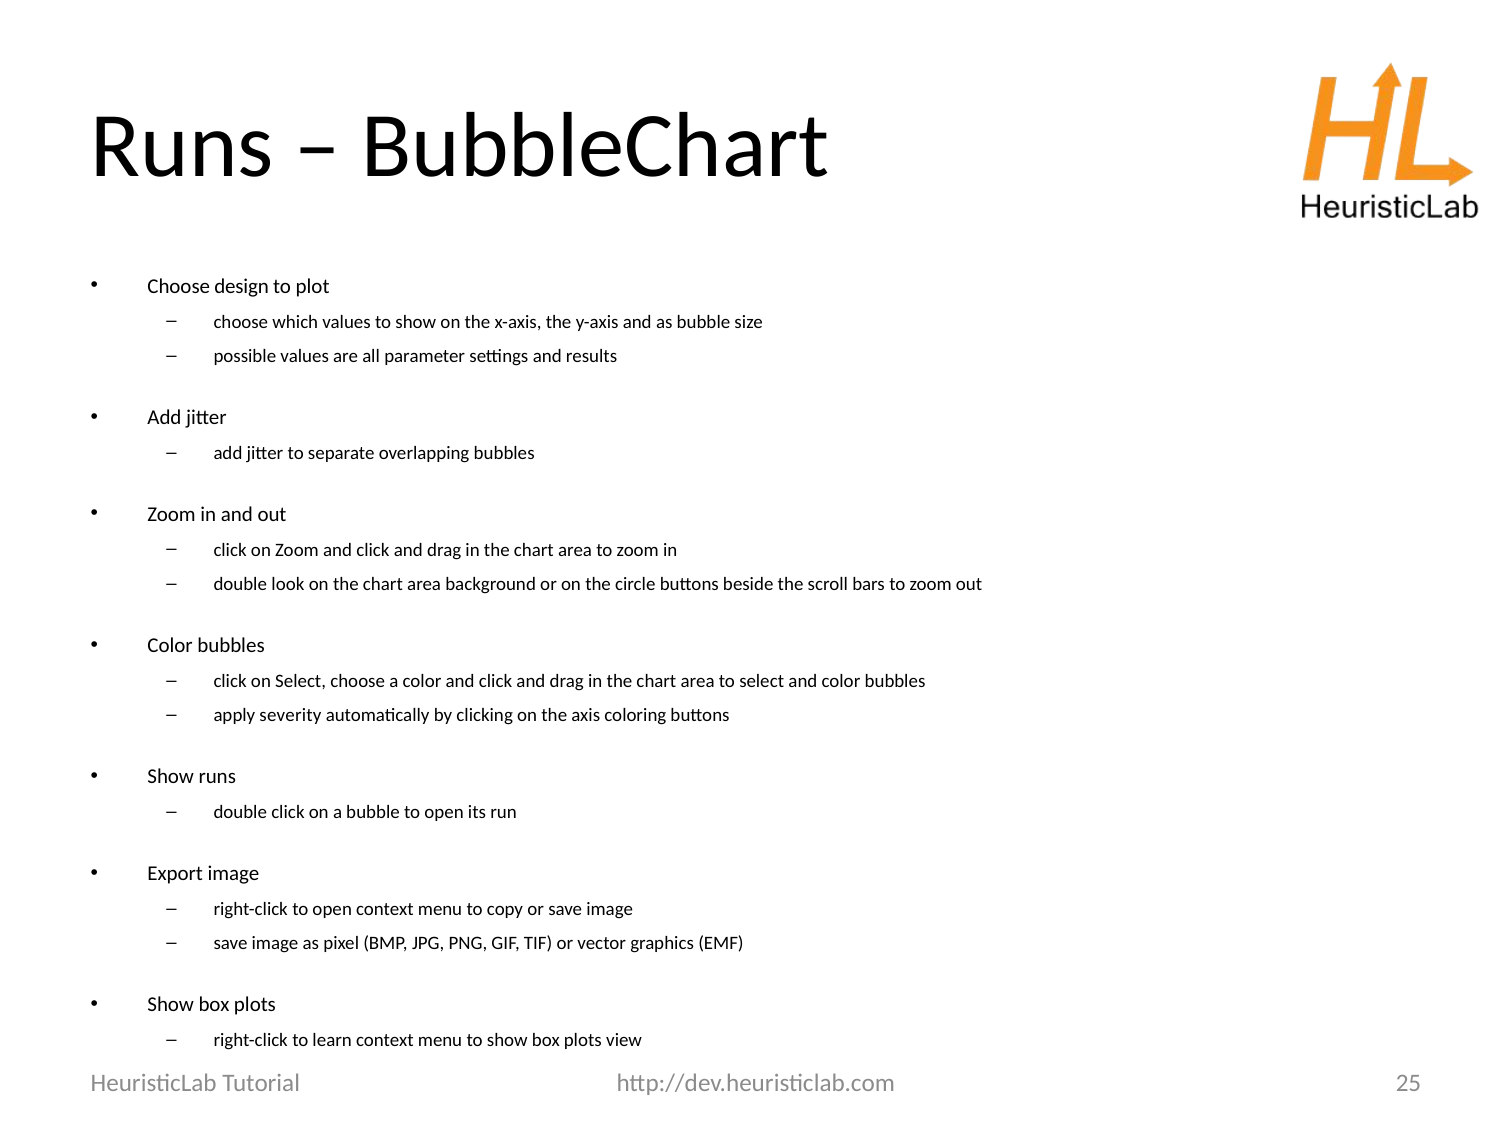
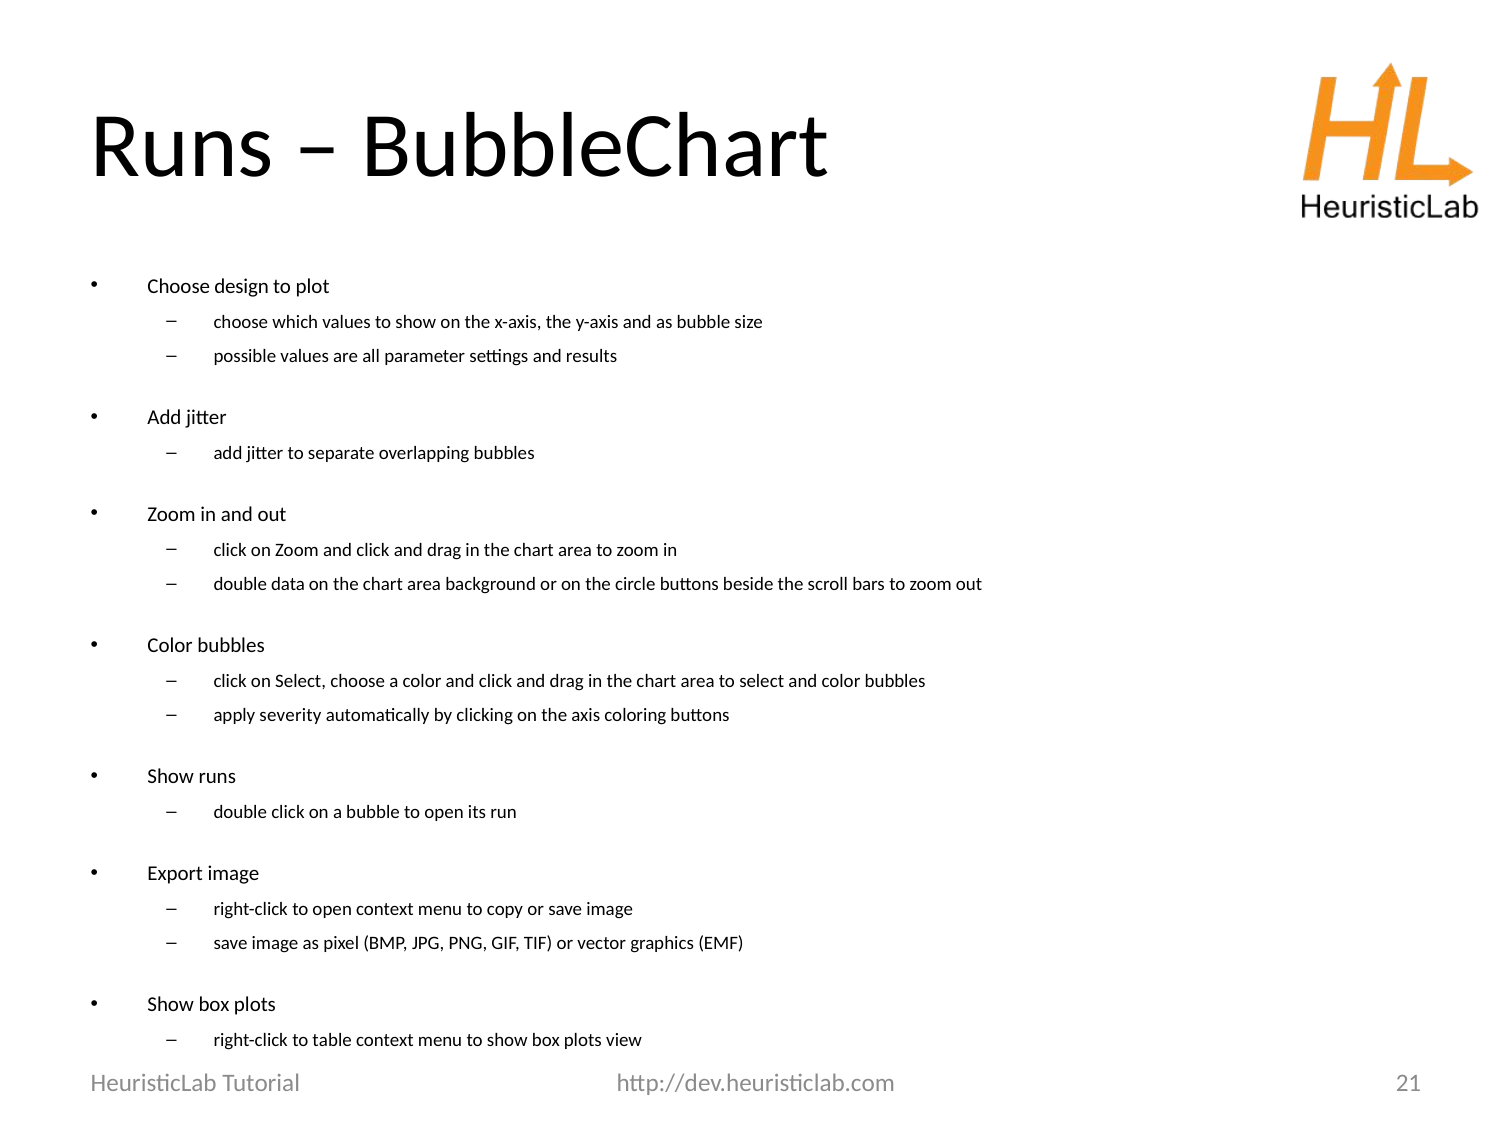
look: look -> data (288, 584)
learn: learn -> table (332, 1040)
25: 25 -> 21 (1409, 1083)
